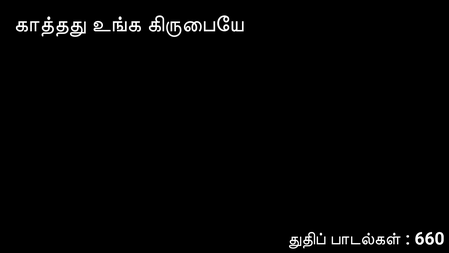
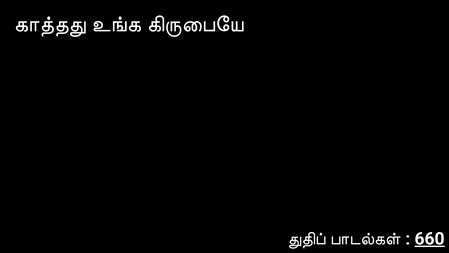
660 underline: none -> present (430, 238)
